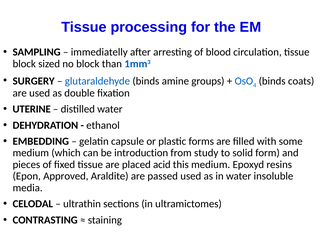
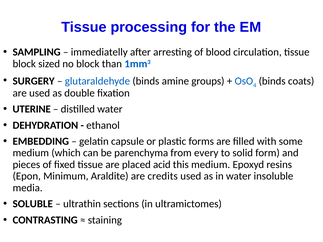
introduction: introduction -> parenchyma (141, 153)
study: study -> every (206, 153)
Approved: Approved -> Minimum (66, 176)
passed: passed -> credits (163, 176)
CELODAL: CELODAL -> SOLUBLE (33, 204)
